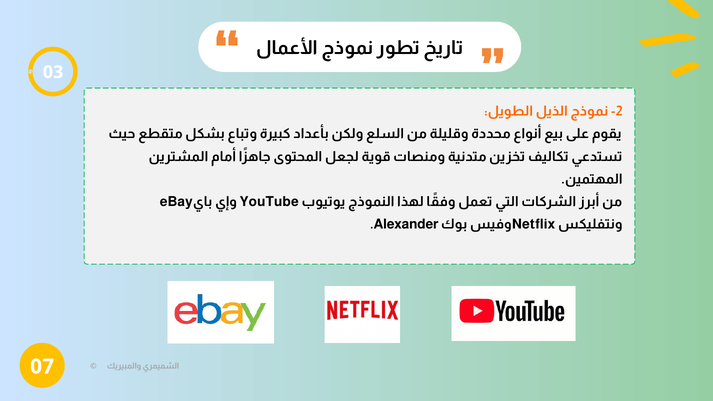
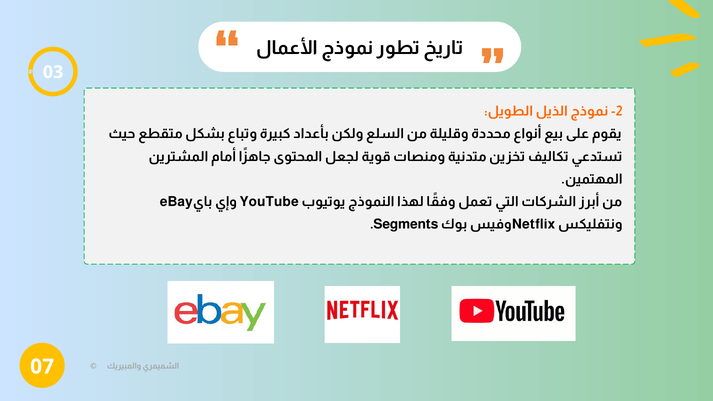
Alexander: Alexander -> Segments (406, 224)
